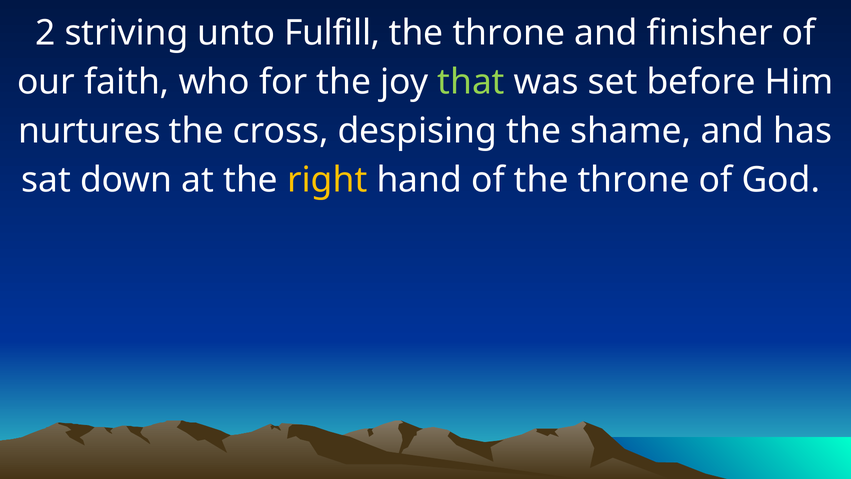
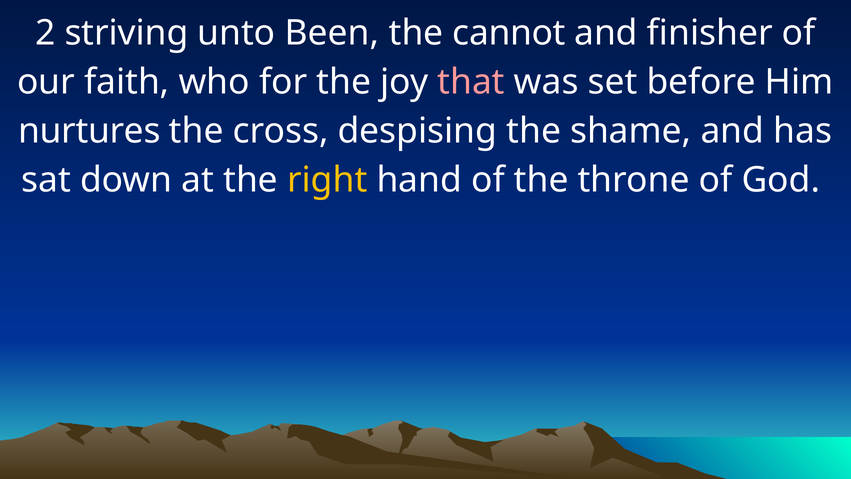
Fulfill: Fulfill -> Been (332, 33)
throne: throne -> cannot (509, 33)
that colour: light green -> pink (471, 82)
